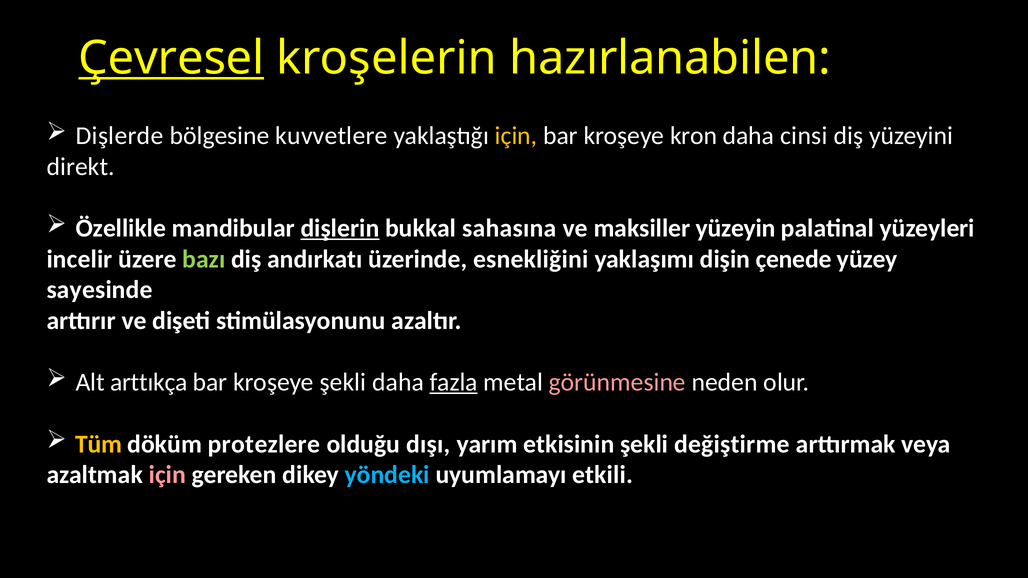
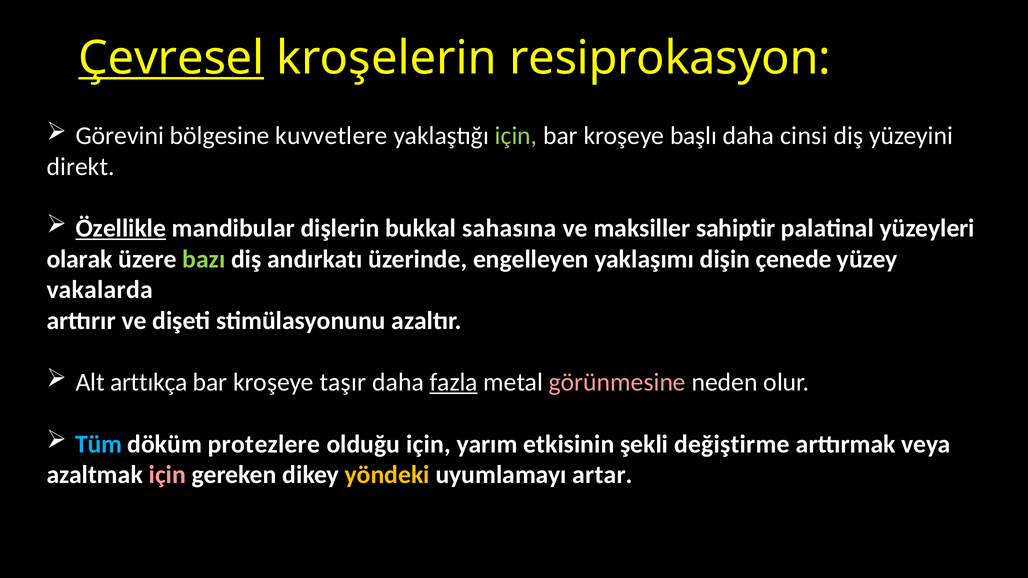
hazırlanabilen: hazırlanabilen -> resiprokasyon (670, 58)
Dişlerde: Dişlerde -> Görevini (120, 136)
için colour: yellow -> light green (516, 136)
kron: kron -> başlı (694, 136)
Özellikle underline: none -> present (121, 228)
dişlerin underline: present -> none (340, 228)
yüzeyin: yüzeyin -> sahiptir (736, 228)
incelir: incelir -> olarak (80, 259)
esnekliğini: esnekliğini -> engelleyen (531, 259)
sayesinde: sayesinde -> vakalarda (100, 290)
kroşeye şekli: şekli -> taşır (343, 383)
Tüm colour: yellow -> light blue (99, 444)
olduğu dışı: dışı -> için (428, 444)
yöndeki colour: light blue -> yellow (387, 475)
etkili: etkili -> artar (603, 475)
